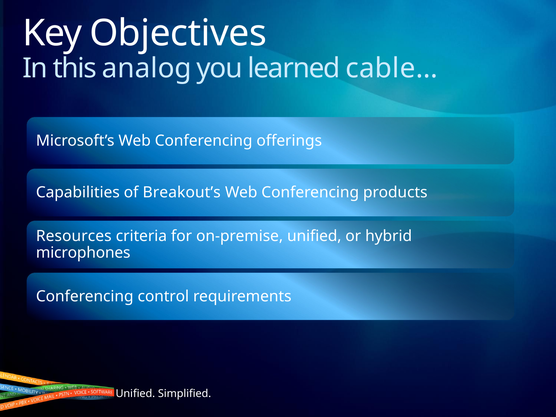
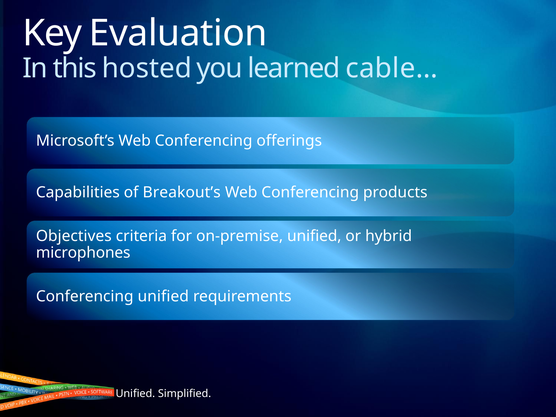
Objectives: Objectives -> Evaluation (178, 33)
analog: analog -> hosted (147, 68)
Resources: Resources -> Objectives (74, 236)
Conferencing control: control -> unified (163, 296)
